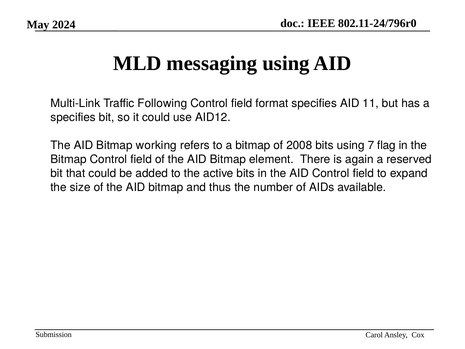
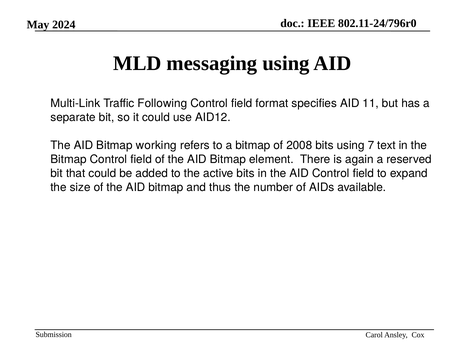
specifies: specifies -> separate (73, 117)
flag: flag -> text (386, 145)
